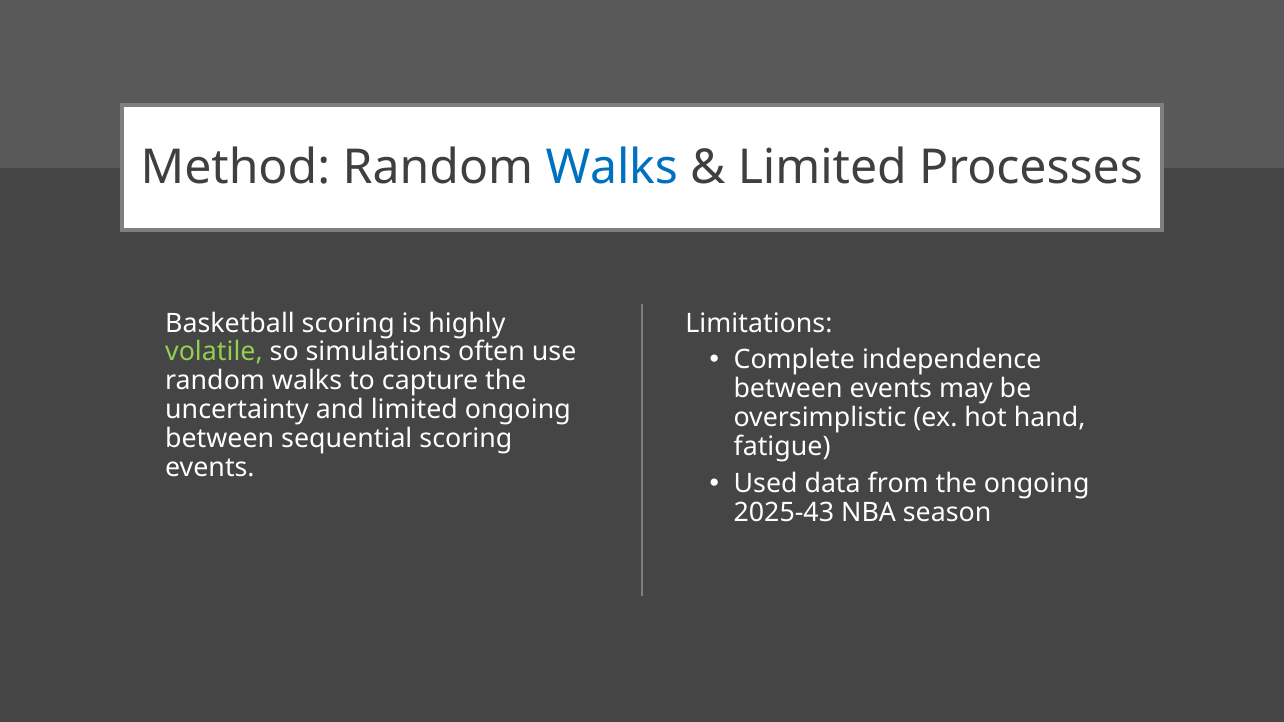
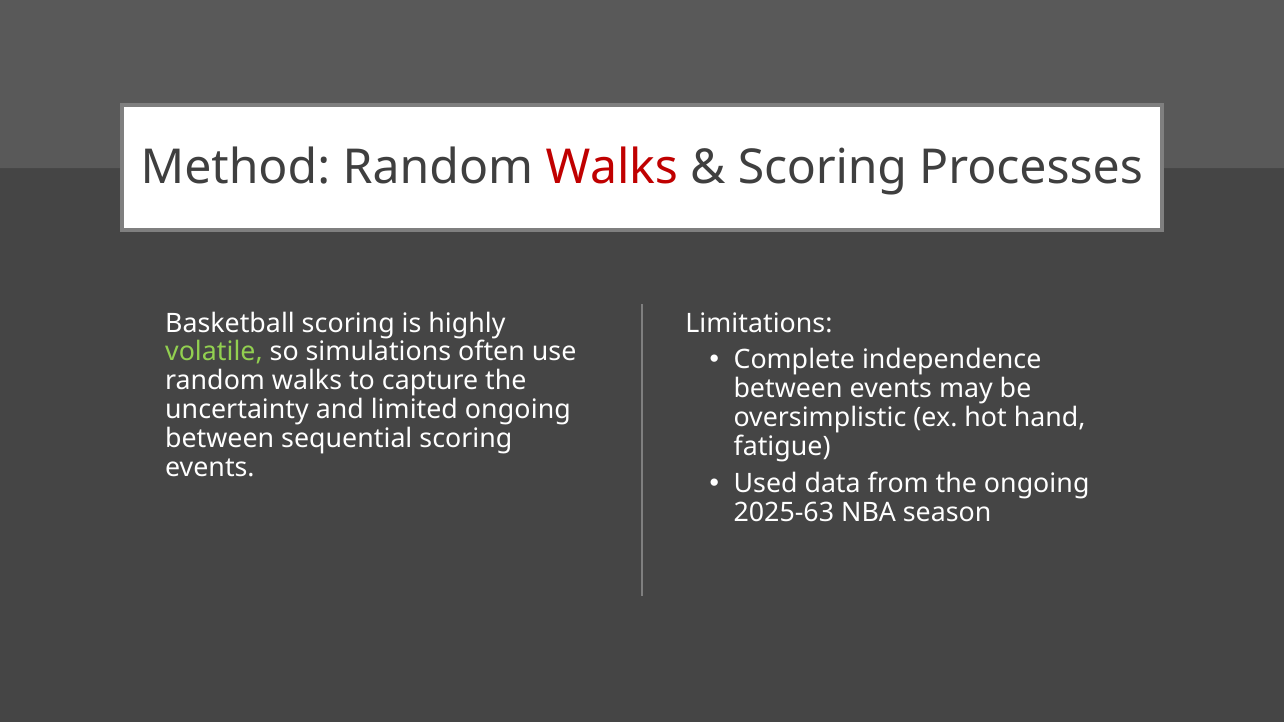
Walks colour: blue -> red (612, 167)
Limited: Limited -> Scoring (822, 167)
2025-43: 2025-43 -> 2025-63 (784, 513)
